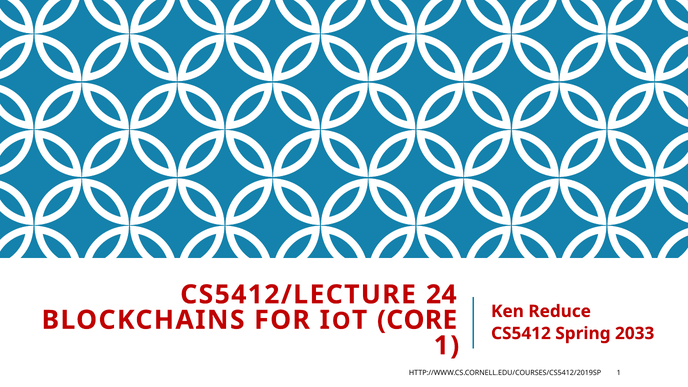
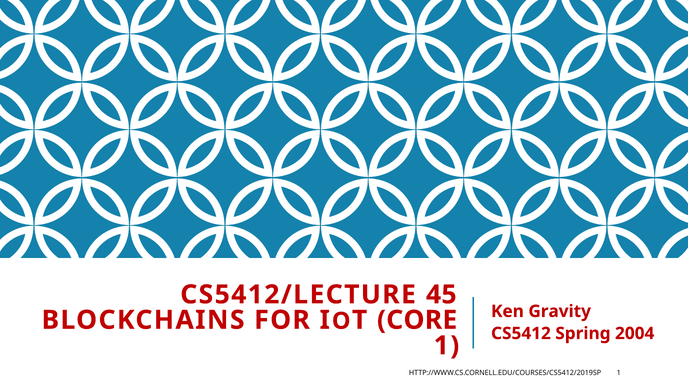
24: 24 -> 45 (441, 295)
Reduce: Reduce -> Gravity (560, 311)
2033: 2033 -> 2004 (635, 333)
